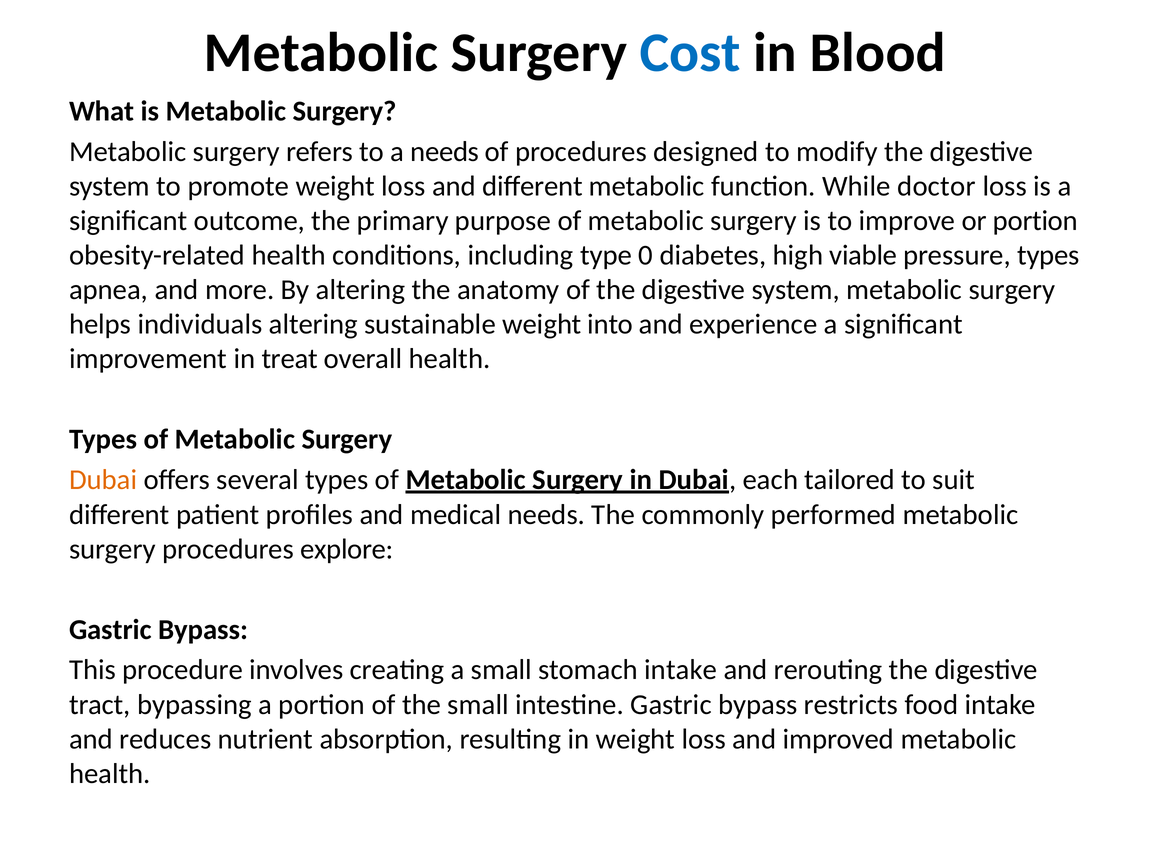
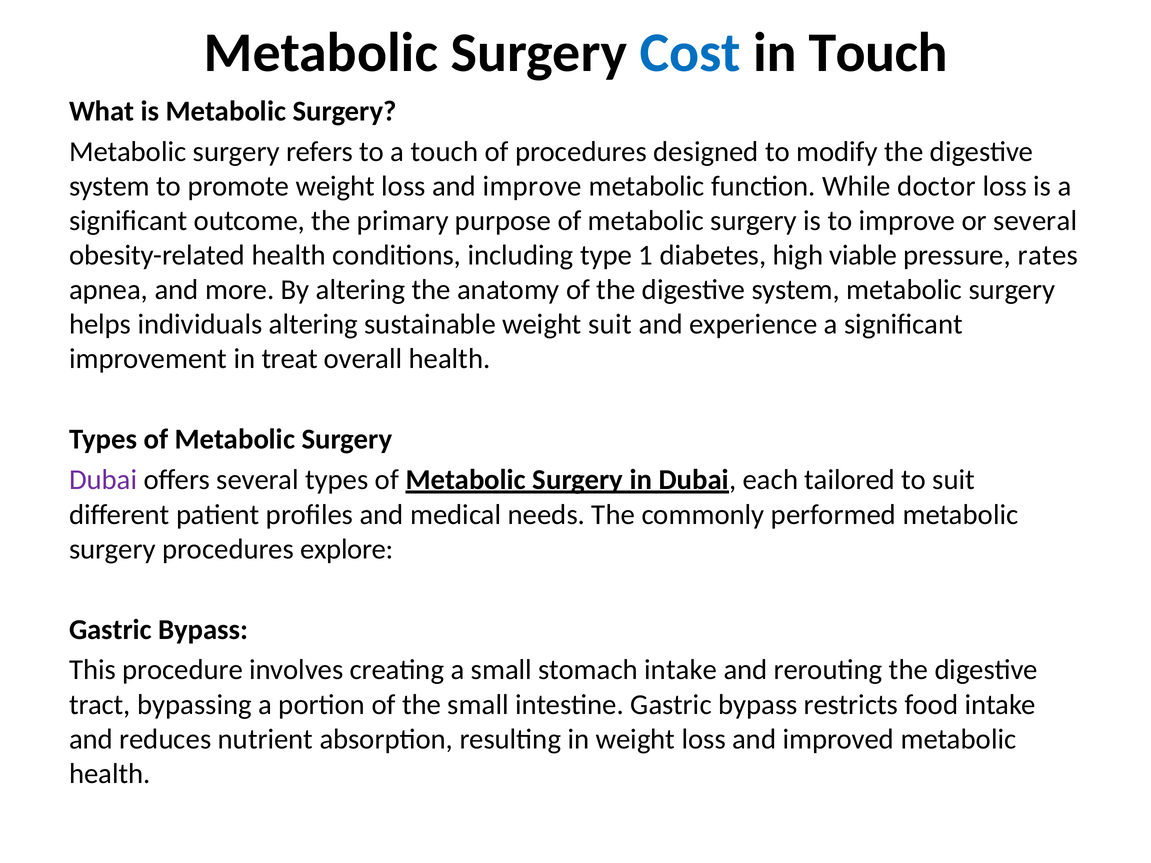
in Blood: Blood -> Touch (878, 53)
a needs: needs -> touch (445, 152)
and different: different -> improve (532, 186)
or portion: portion -> several (1035, 221)
0: 0 -> 1 (646, 255)
pressure types: types -> rates (1048, 255)
weight into: into -> suit (610, 324)
Dubai colour: orange -> purple (103, 480)
